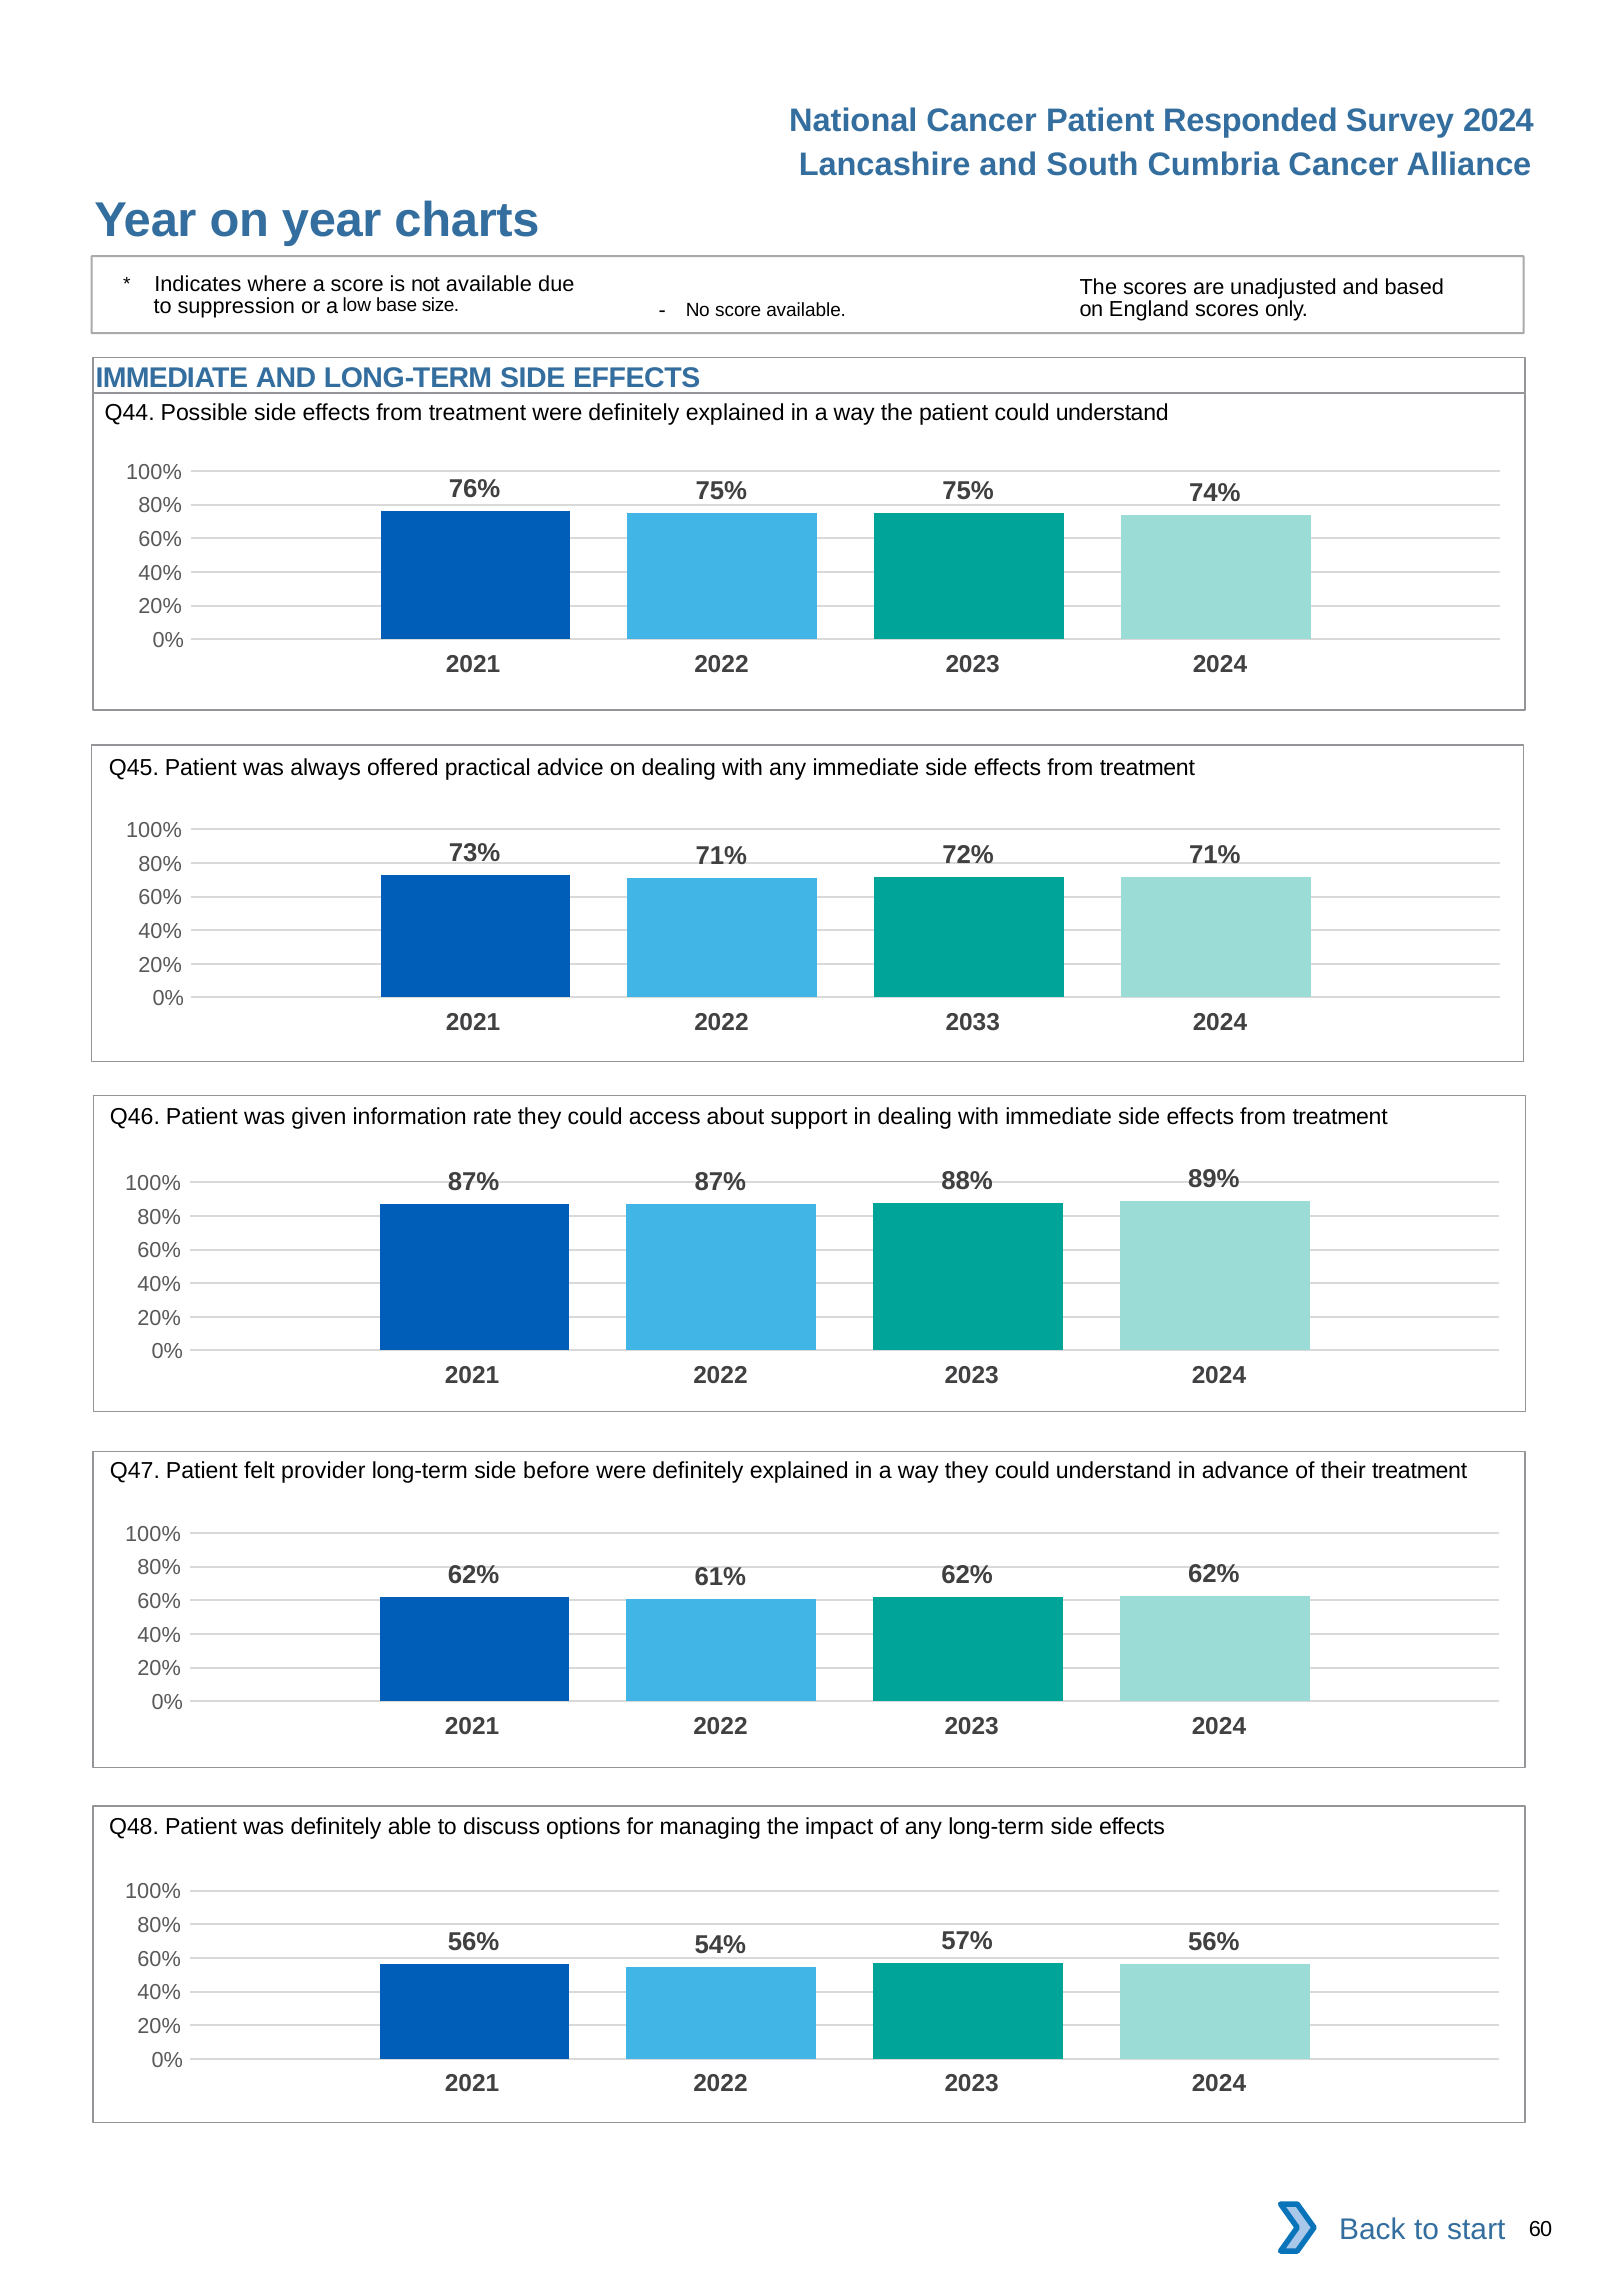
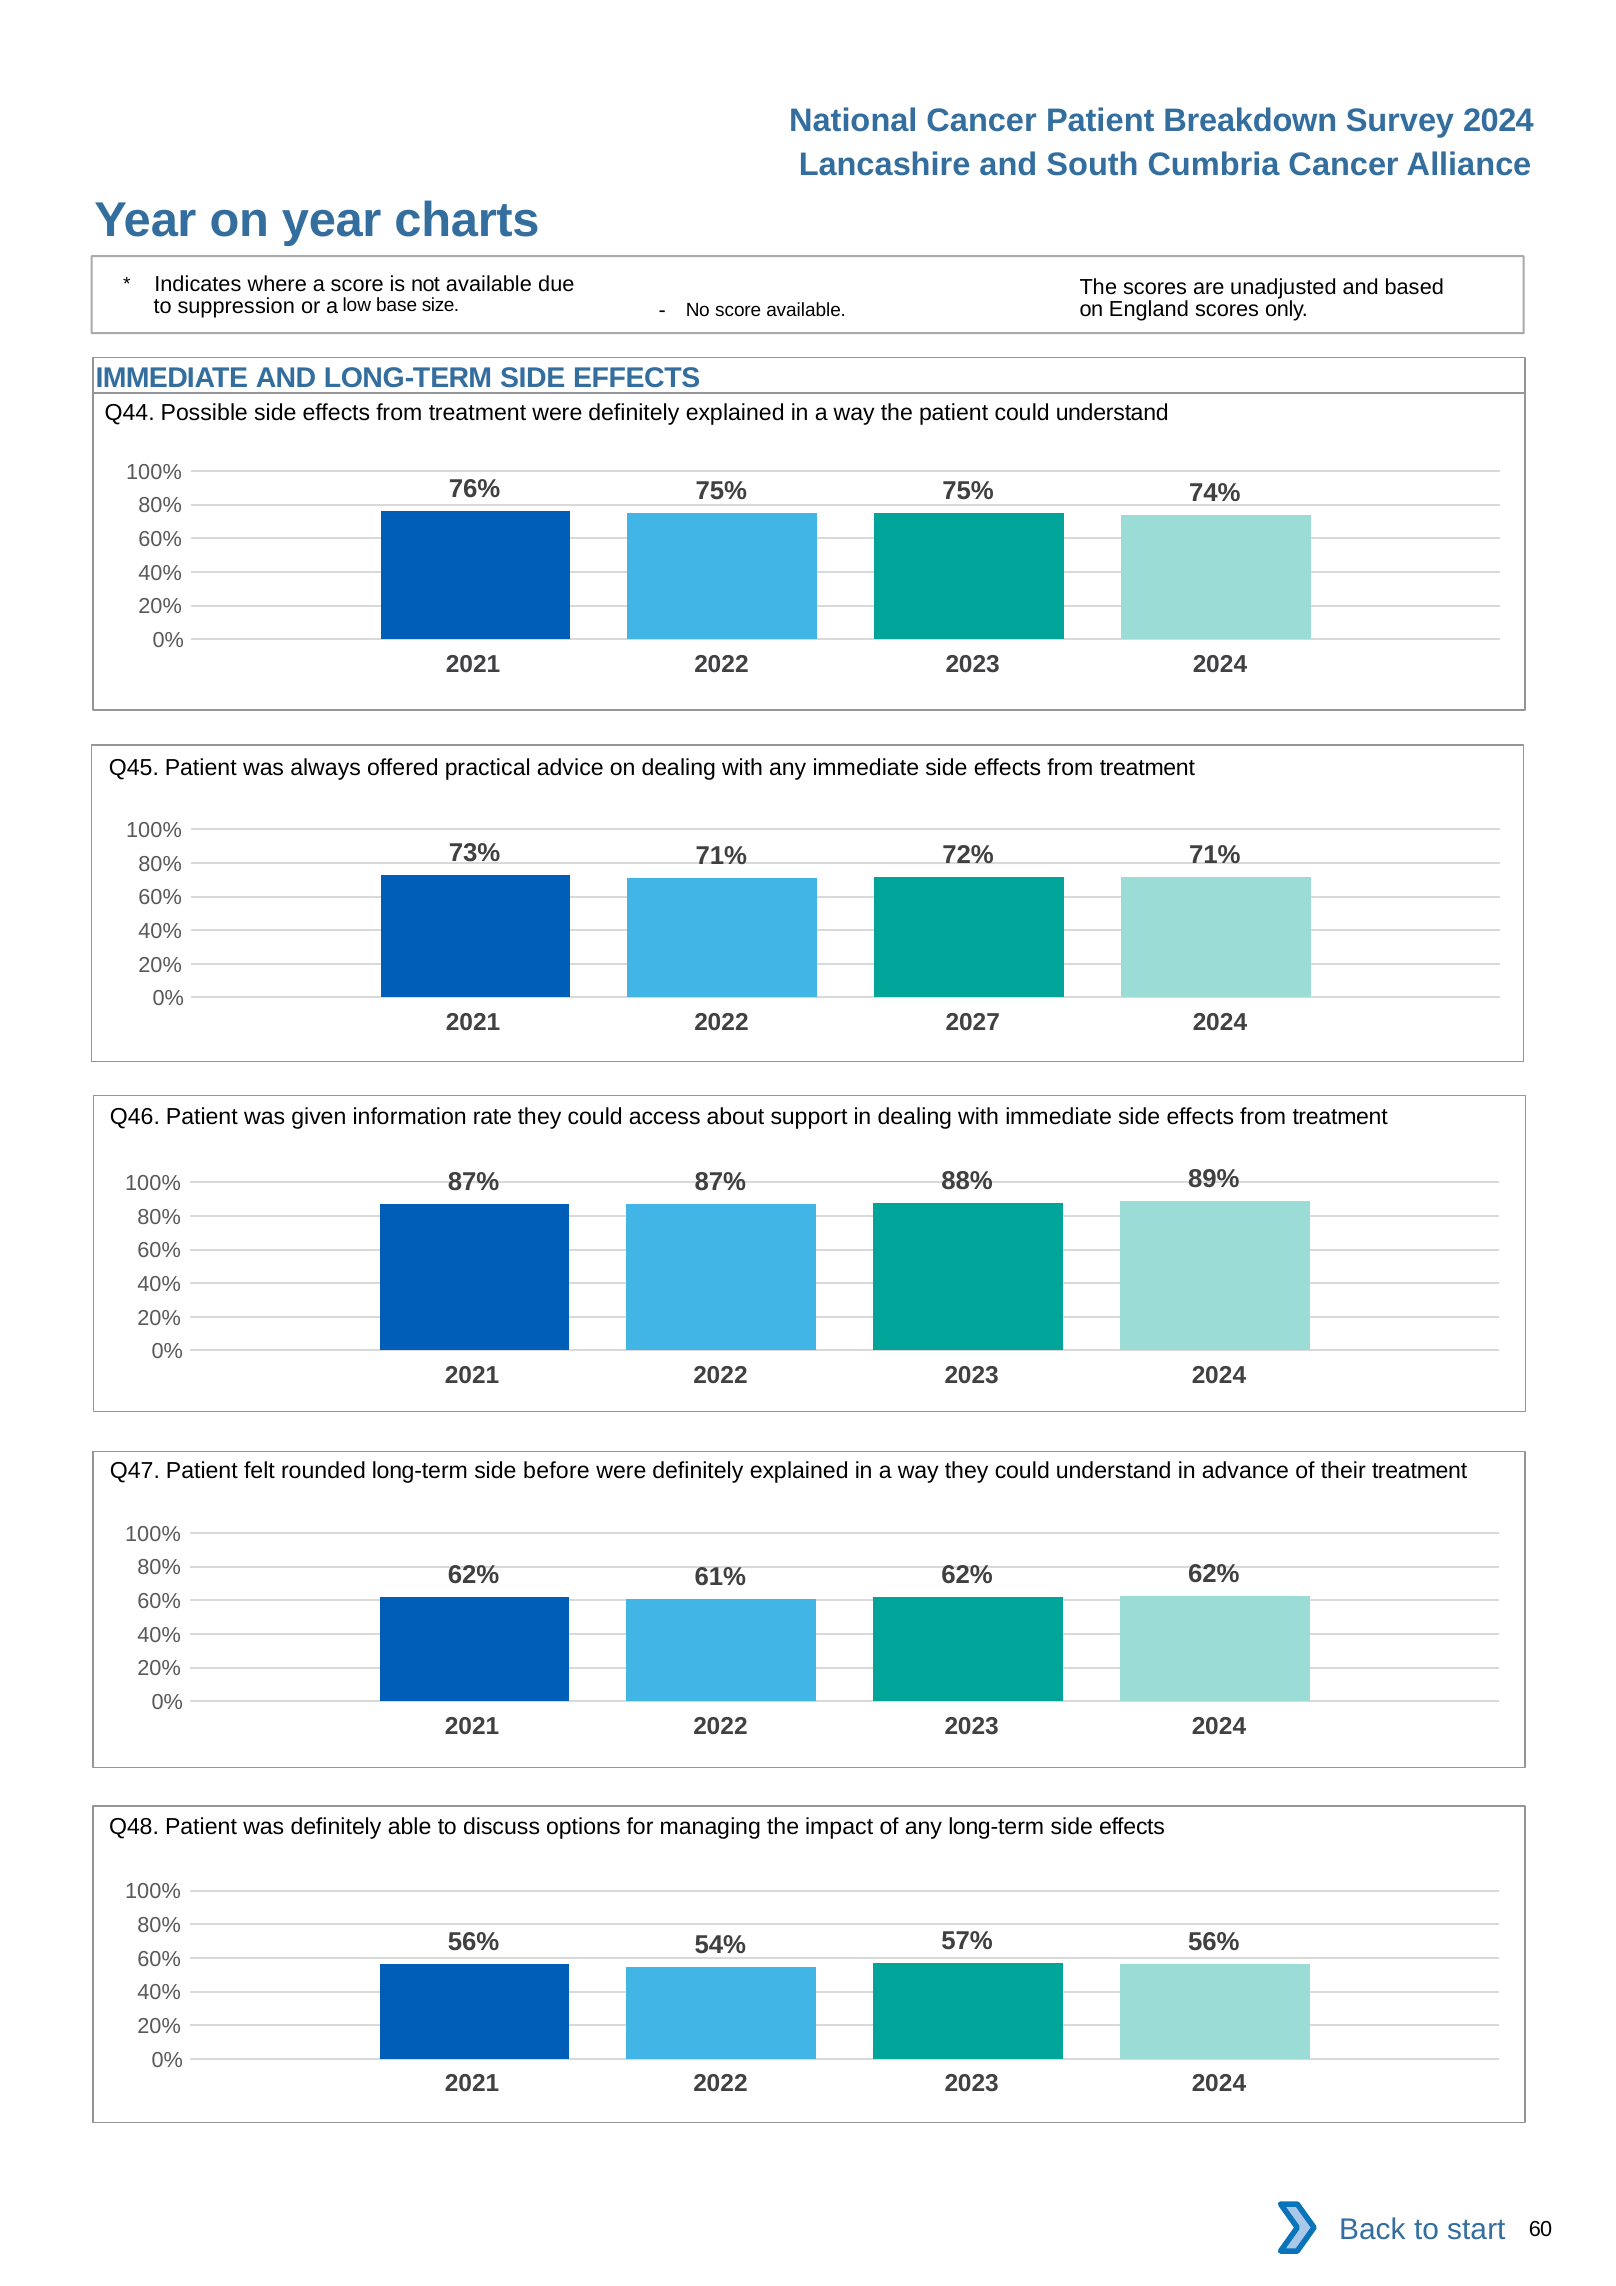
Responded: Responded -> Breakdown (1250, 120)
2033: 2033 -> 2027 (973, 1023)
provider: provider -> rounded (323, 1472)
